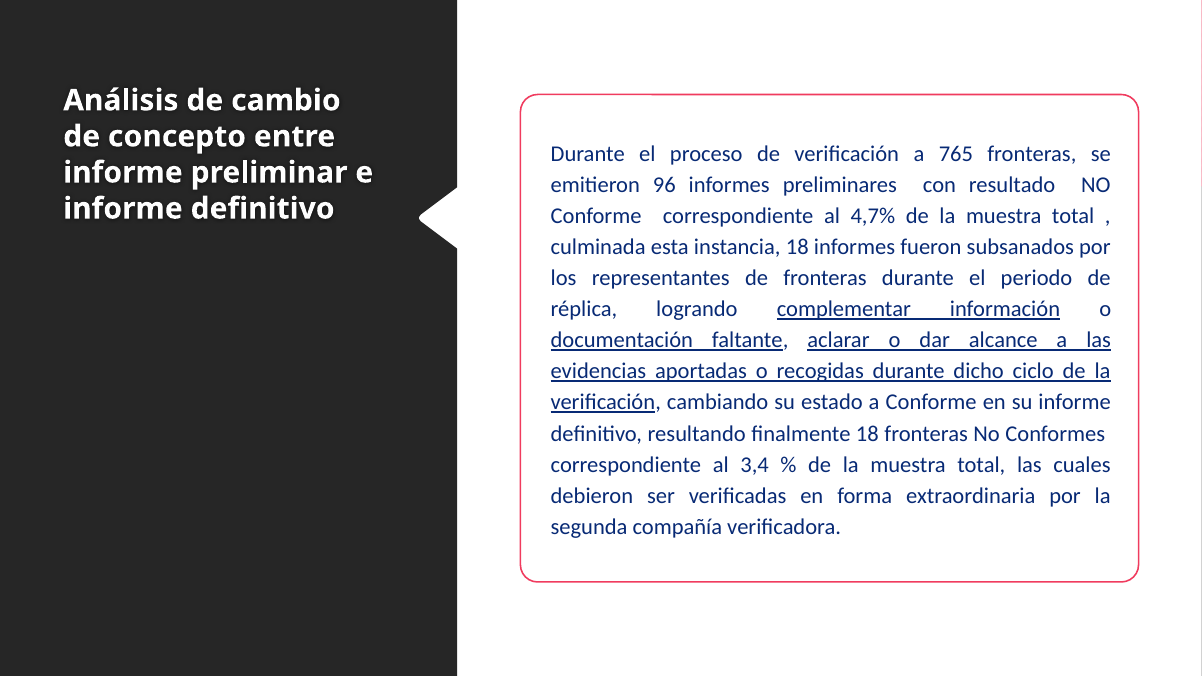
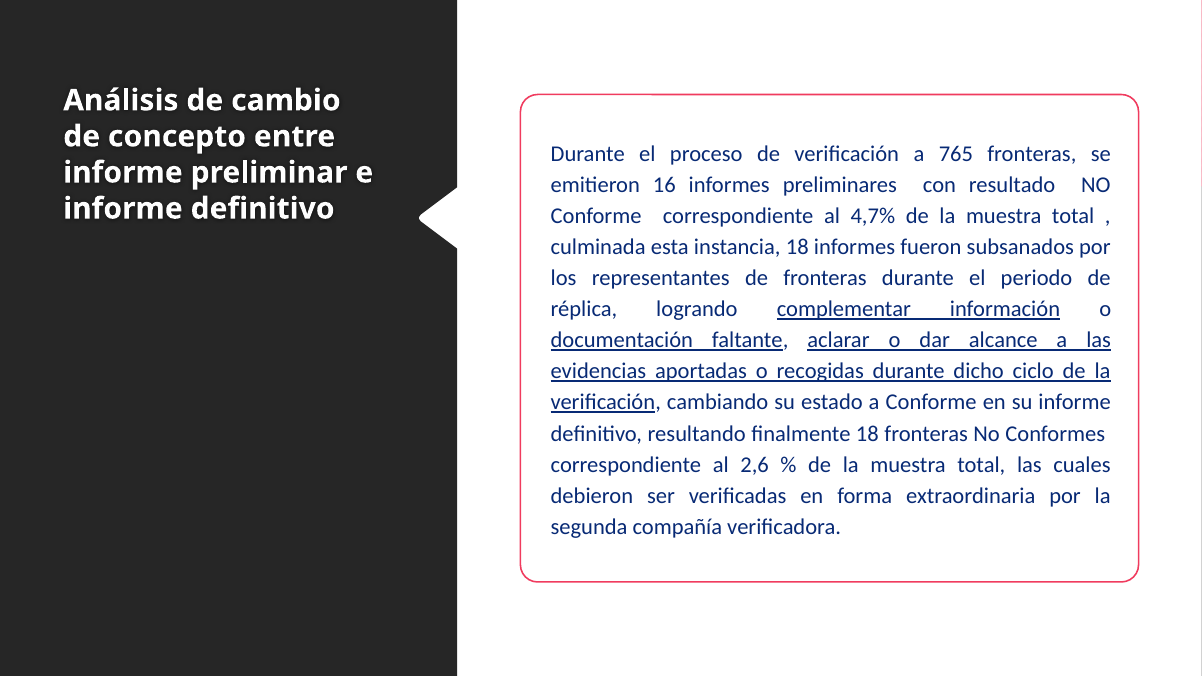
96: 96 -> 16 (664, 185)
3,4: 3,4 -> 2,6 (755, 465)
